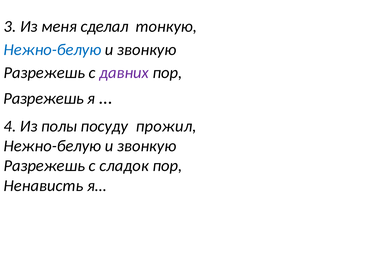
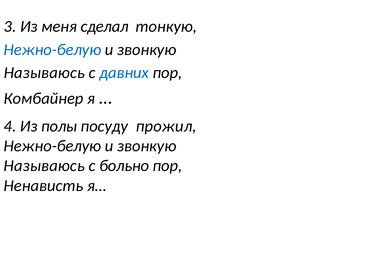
Разрежешь: Разрежешь -> Называюсь (44, 73)
давних colour: purple -> blue (124, 73)
Разрежешь: Разрежешь -> Комбайнер (44, 98)
Разрежешь: Разрежешь -> Называюсь (44, 166)
сладок: сладок -> больно (124, 166)
